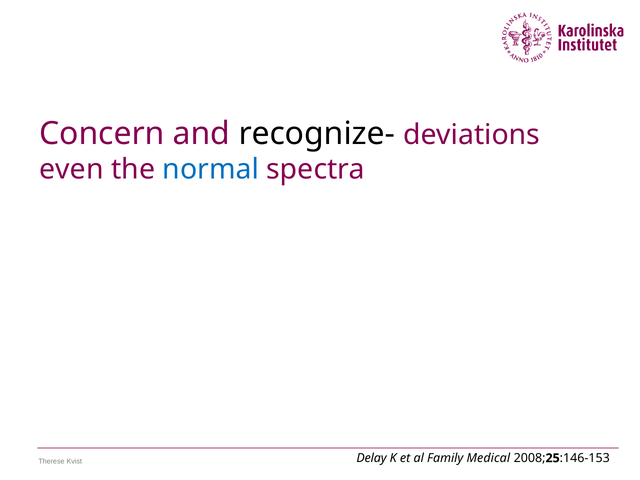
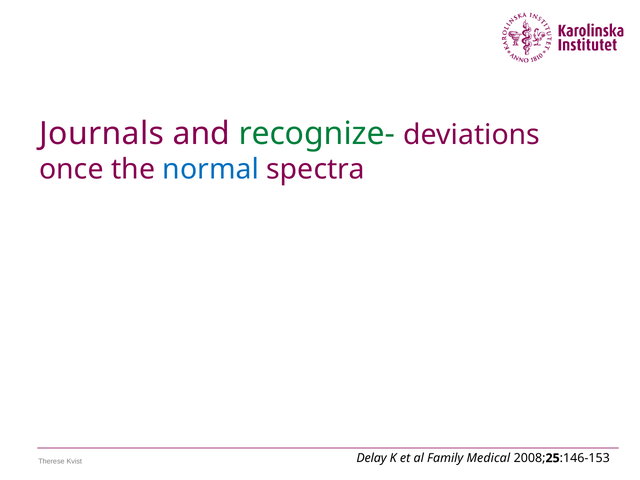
Concern: Concern -> Journals (102, 134)
recognize- colour: black -> green (317, 134)
even: even -> once (71, 170)
